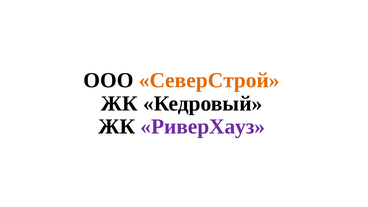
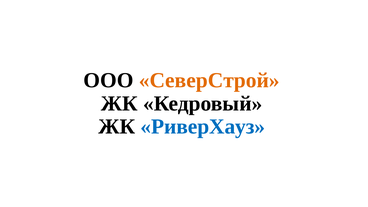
РиверХауз colour: purple -> blue (203, 127)
